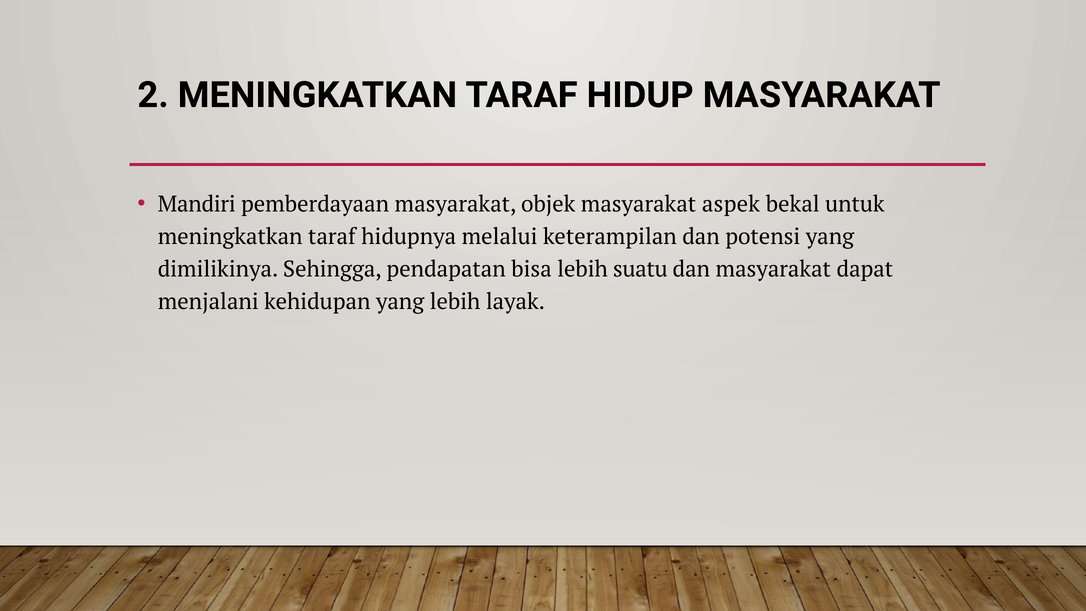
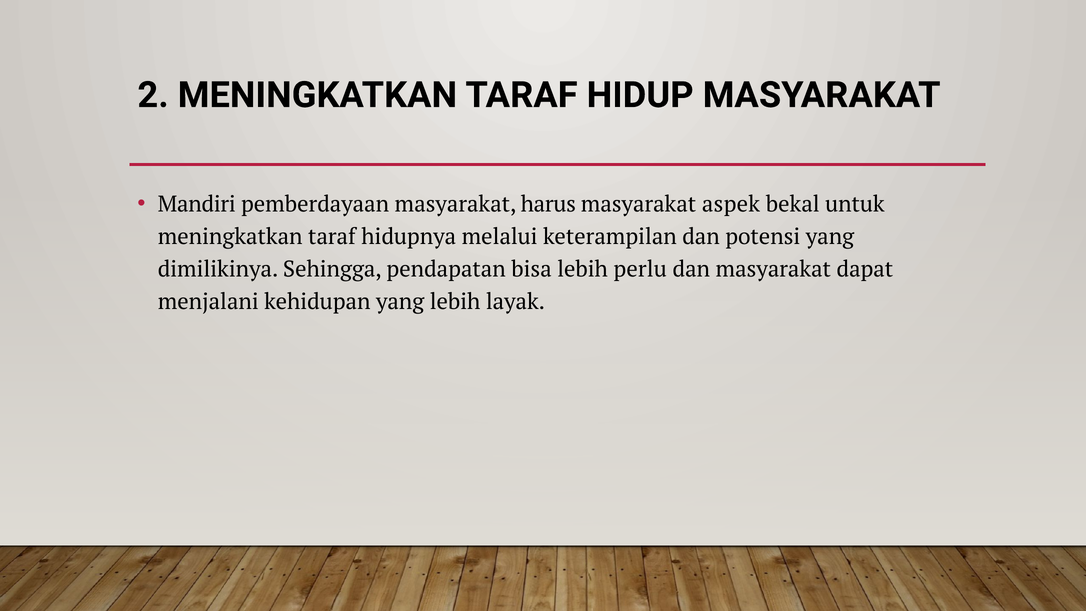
objek: objek -> harus (548, 204)
suatu: suatu -> perlu (640, 269)
